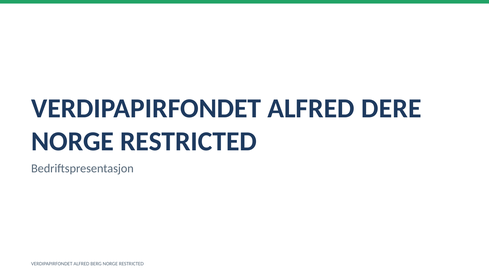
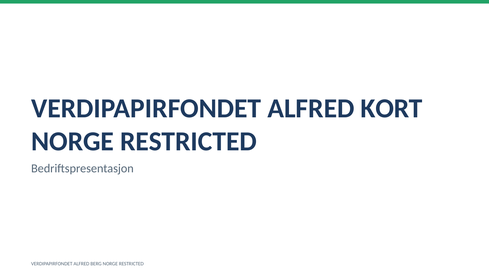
DERE: DERE -> KORT (392, 108)
